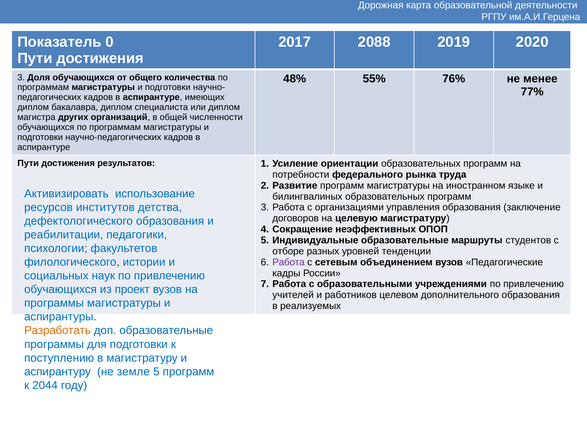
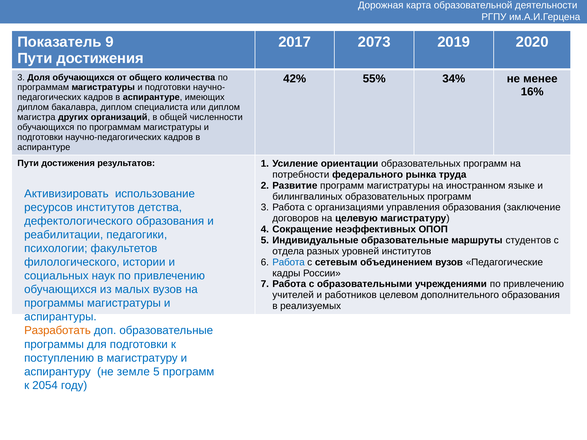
0: 0 -> 9 (110, 42)
2088: 2088 -> 2073 (374, 42)
48%: 48% -> 42% (295, 79)
76%: 76% -> 34% (454, 79)
77%: 77% -> 16% (532, 92)
отборе: отборе -> отдела (288, 251)
уровней тенденции: тенденции -> институтов (406, 251)
Работа colour: purple -> blue (289, 262)
проект: проект -> малых (132, 290)
2044: 2044 -> 2054 (45, 386)
